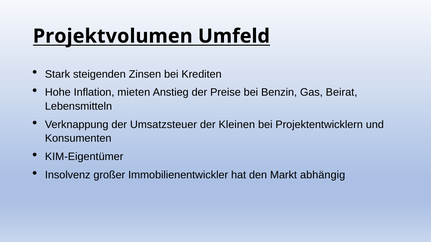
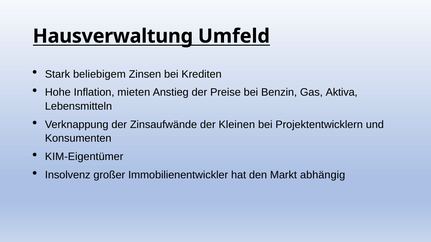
Projektvolumen: Projektvolumen -> Hausverwaltung (113, 36)
steigenden: steigenden -> beliebigem (99, 74)
Beirat: Beirat -> Aktiva (342, 93)
Umsatzsteuer: Umsatzsteuer -> Zinsaufwände (164, 125)
